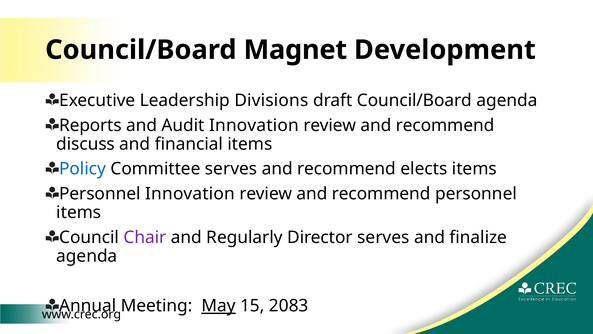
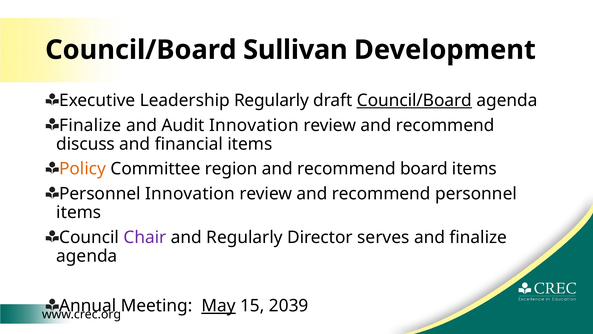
Magnet: Magnet -> Sullivan (295, 50)
Leadership Divisions: Divisions -> Regularly (272, 100)
Council/Board underline: none -> present (414, 100)
Reports: Reports -> Finalize (90, 125)
Policy colour: blue -> orange (83, 169)
Committee serves: serves -> region (231, 169)
elects: elects -> board (424, 169)
2083: 2083 -> 2039 (289, 305)
